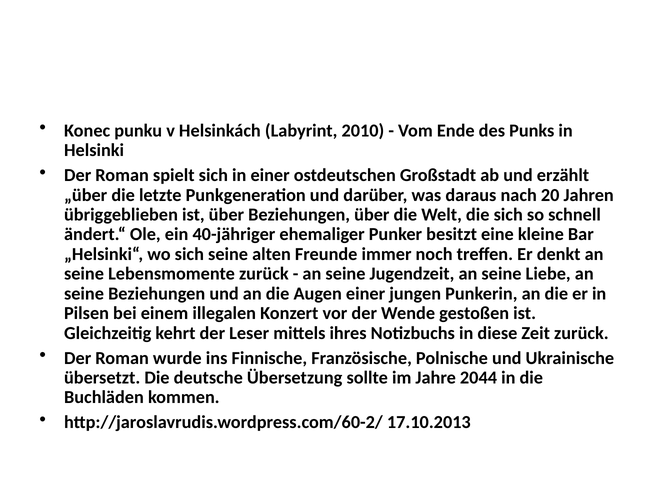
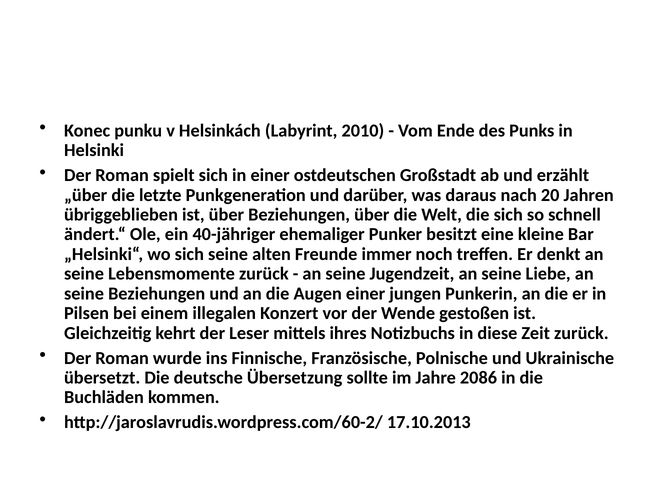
2044: 2044 -> 2086 (478, 378)
